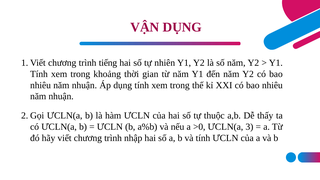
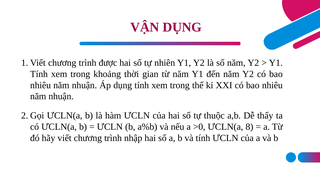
tiếng: tiếng -> được (108, 63)
3: 3 -> 8 (249, 127)
